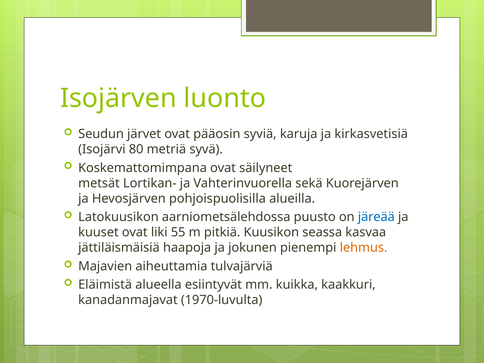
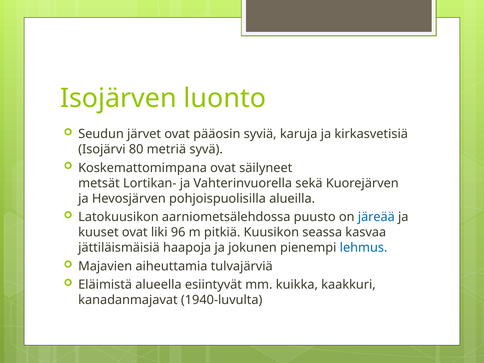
55: 55 -> 96 (178, 232)
lehmus colour: orange -> blue (364, 248)
1970-luvulta: 1970-luvulta -> 1940-luvulta (222, 300)
